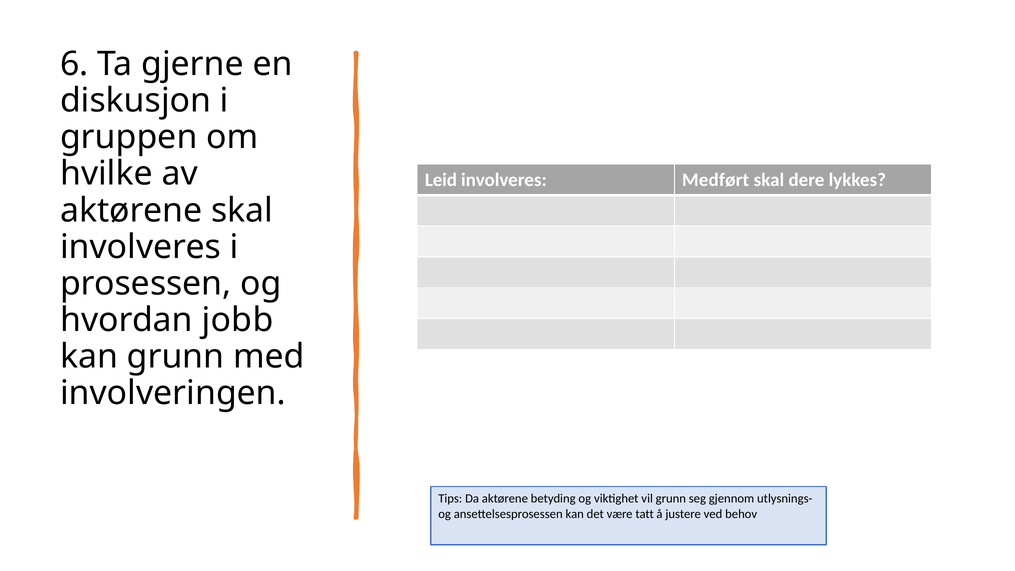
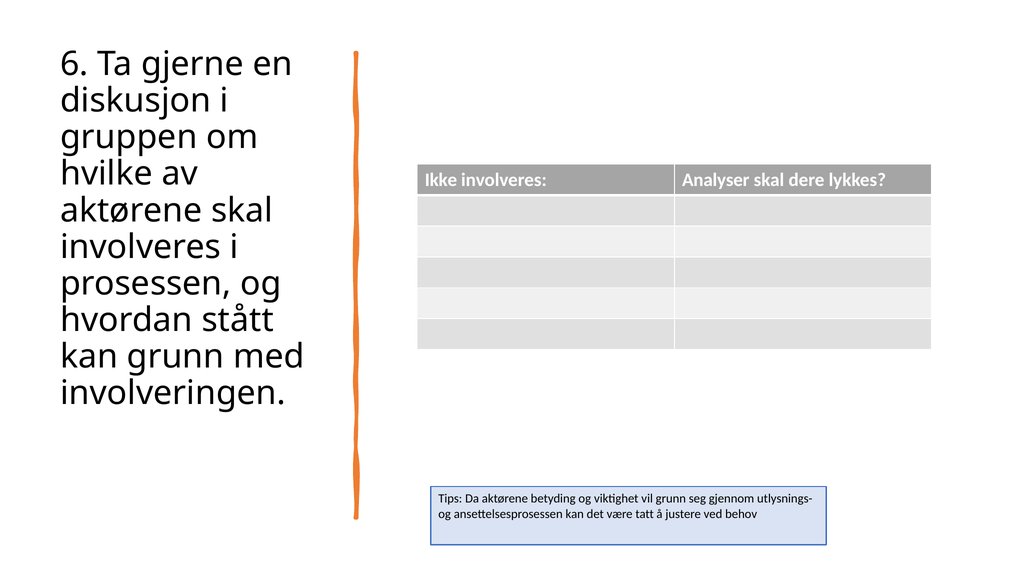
Leid: Leid -> Ikke (441, 180)
Medført: Medført -> Analyser (716, 180)
jobb: jobb -> stått (238, 320)
